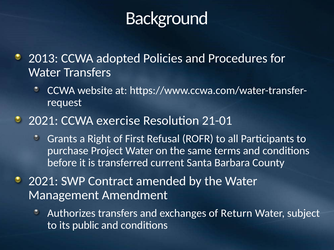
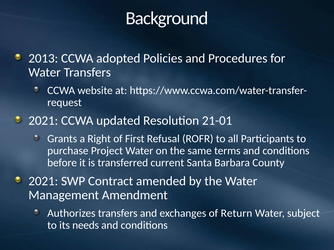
exercise: exercise -> updated (118, 121)
public: public -> needs (86, 226)
